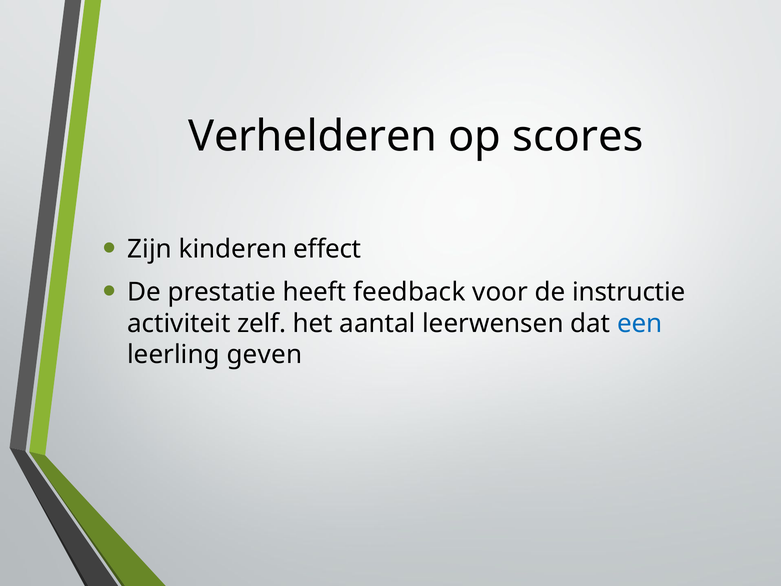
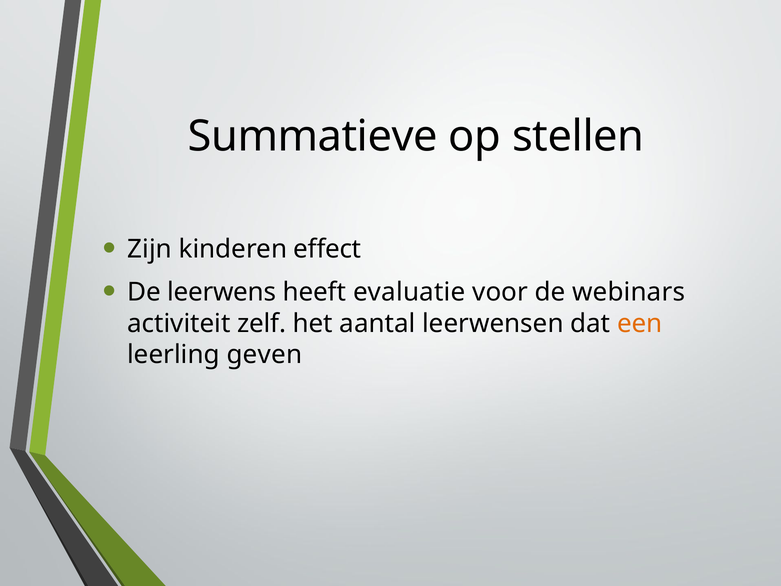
Verhelderen: Verhelderen -> Summatieve (313, 136)
scores: scores -> stellen (578, 136)
prestatie: prestatie -> leerwens (222, 292)
feedback: feedback -> evaluatie (409, 292)
instructie: instructie -> webinars (629, 292)
een colour: blue -> orange (640, 323)
